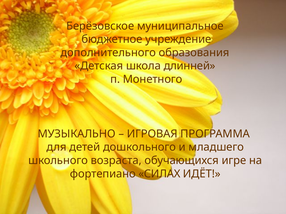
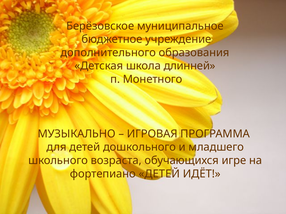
фортепиано СИЛАХ: СИЛАХ -> ДЕТЕЙ (159, 174)
